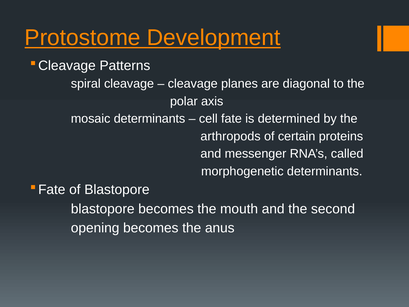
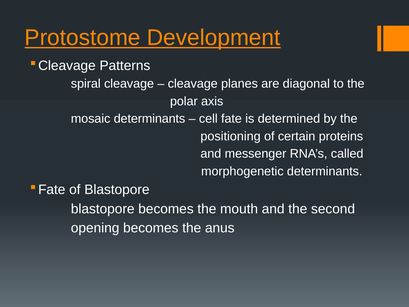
arthropods: arthropods -> positioning (231, 136)
